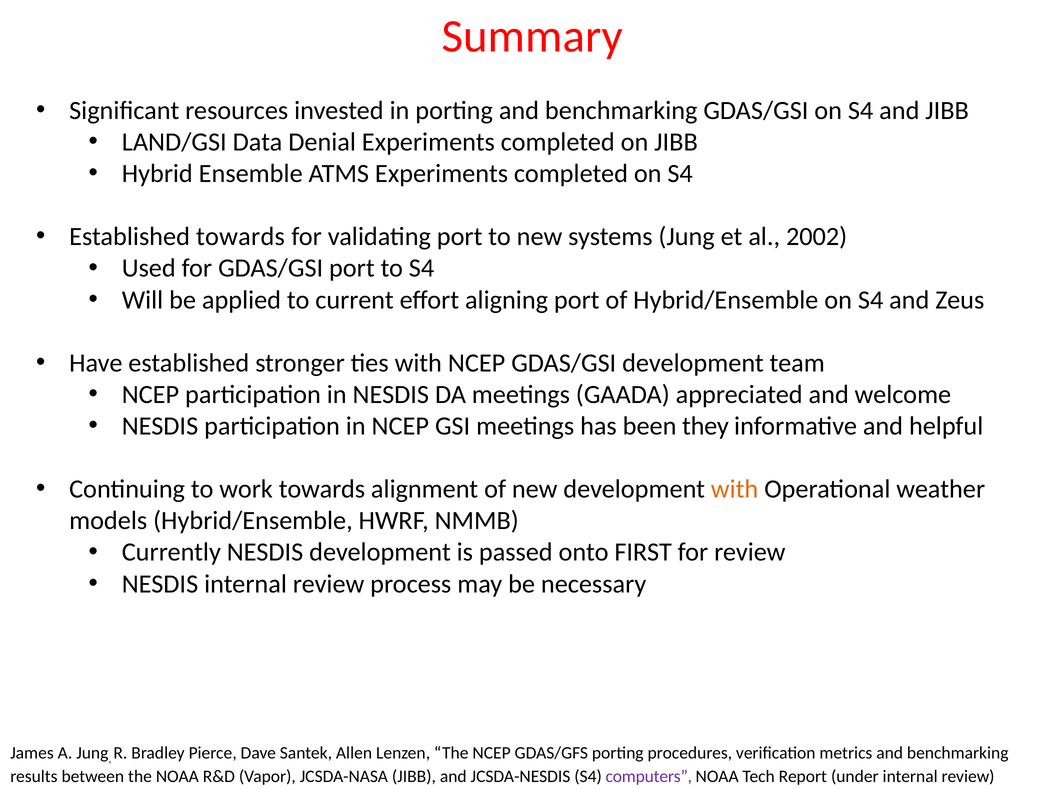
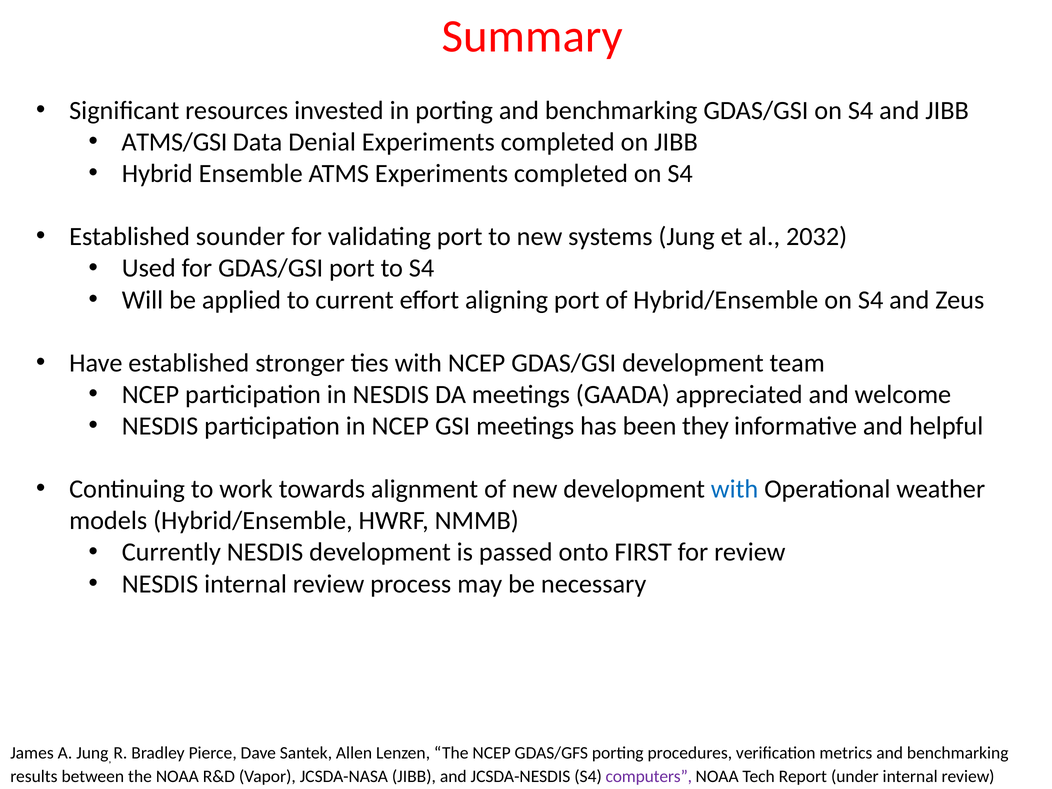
LAND/GSI: LAND/GSI -> ATMS/GSI (174, 142)
Established towards: towards -> sounder (240, 237)
2002: 2002 -> 2032 (817, 237)
with colour: orange -> blue (735, 489)
